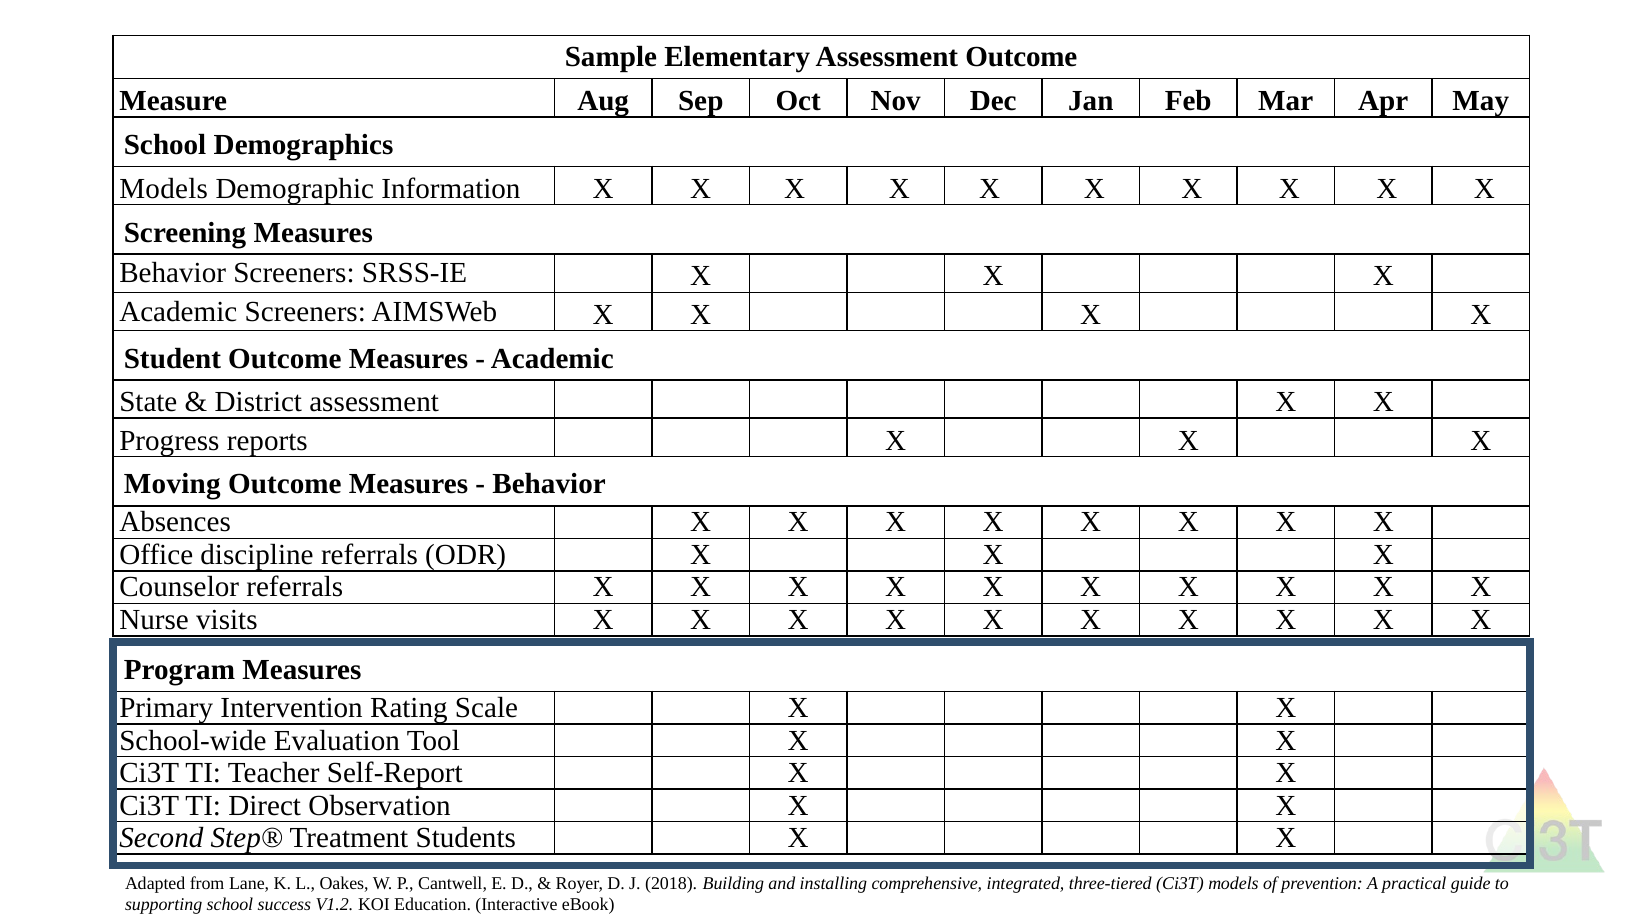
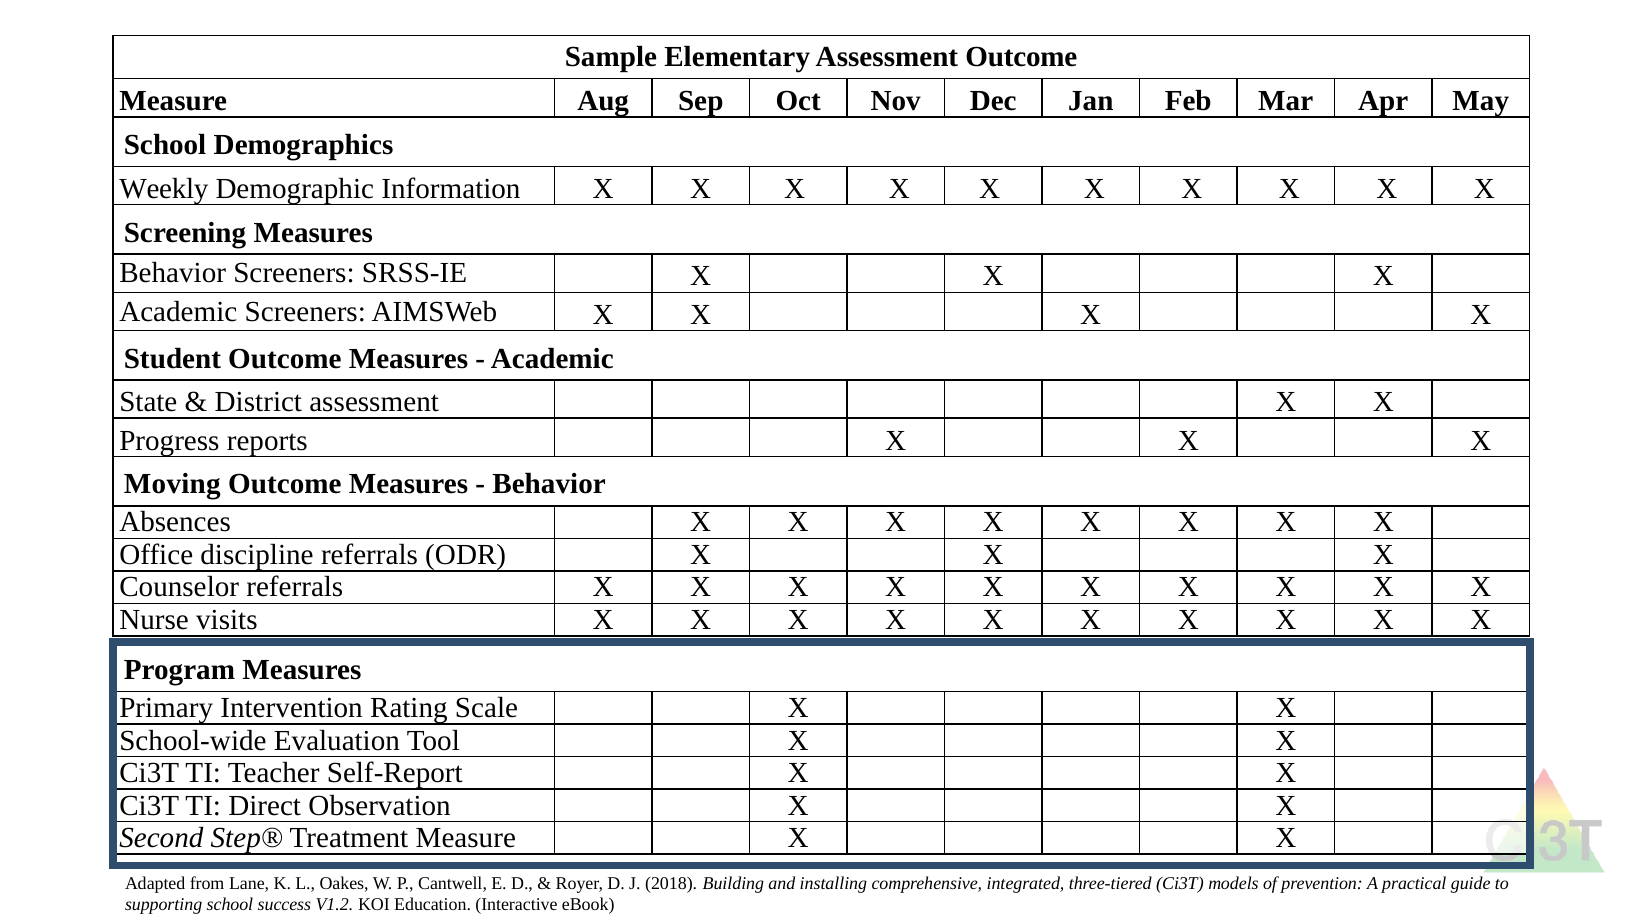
Models: Models -> Weekly (164, 189)
Treatment Students: Students -> Measure (466, 838)
